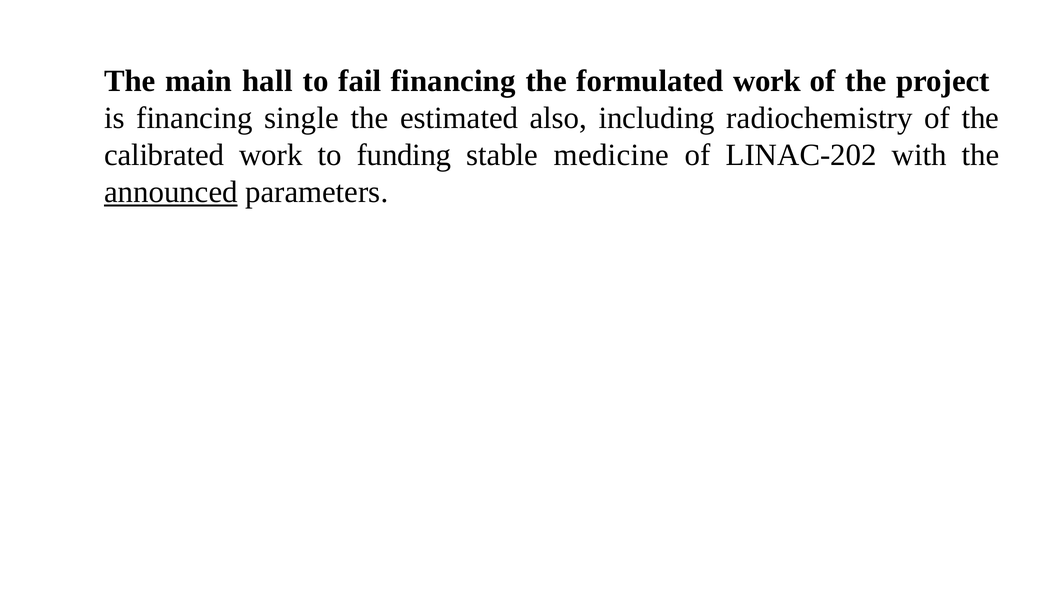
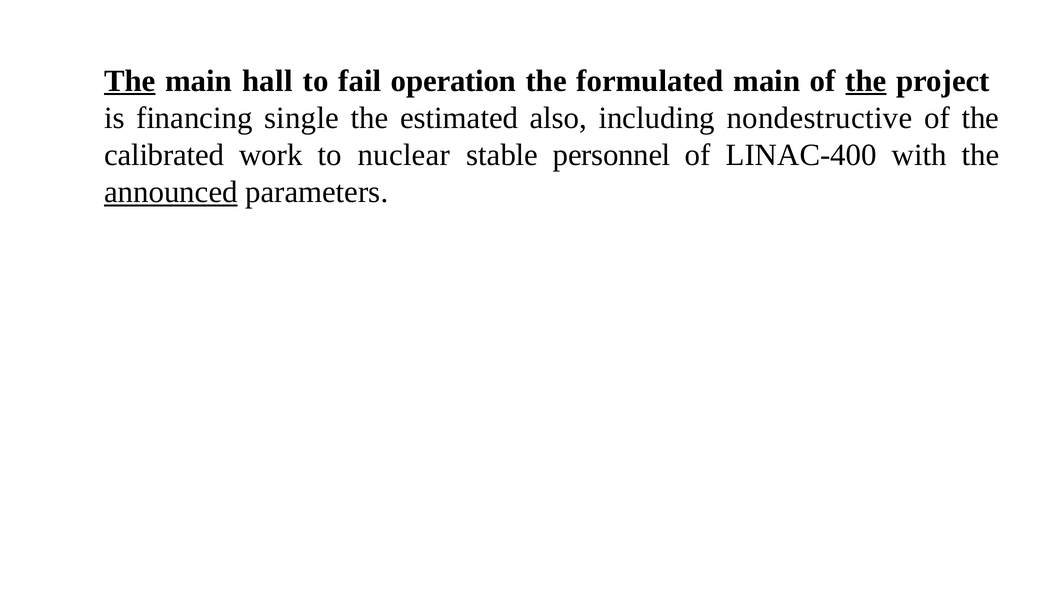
The underline: none -> present (130, 81)
fail financing: financing -> operation (453, 81)
formulated work: work -> main (767, 81)
the underline: none -> present (866, 81)
radiochemistry: radiochemistry -> nondestructive (819, 118)
funding: funding -> nuclear (404, 155)
medicine: medicine -> personnel (612, 155)
LINAC-202: LINAC-202 -> LINAC-400 (801, 155)
